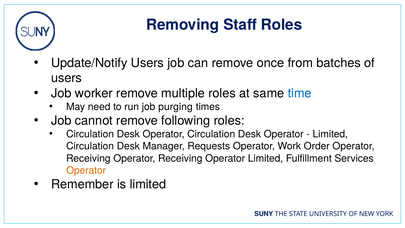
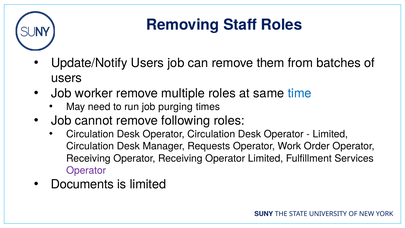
once: once -> them (271, 63)
Operator colour: orange -> purple (86, 170)
Remember: Remember -> Documents (82, 184)
